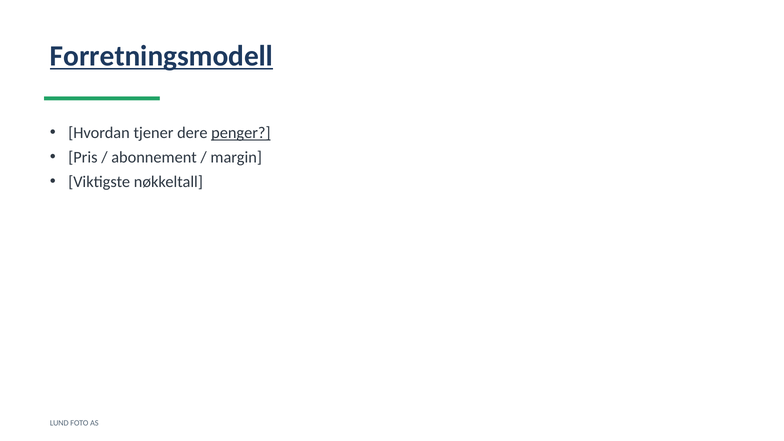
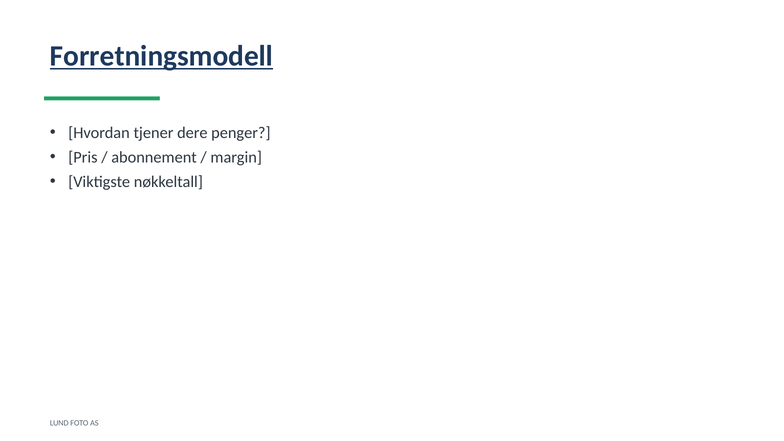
penger underline: present -> none (241, 133)
